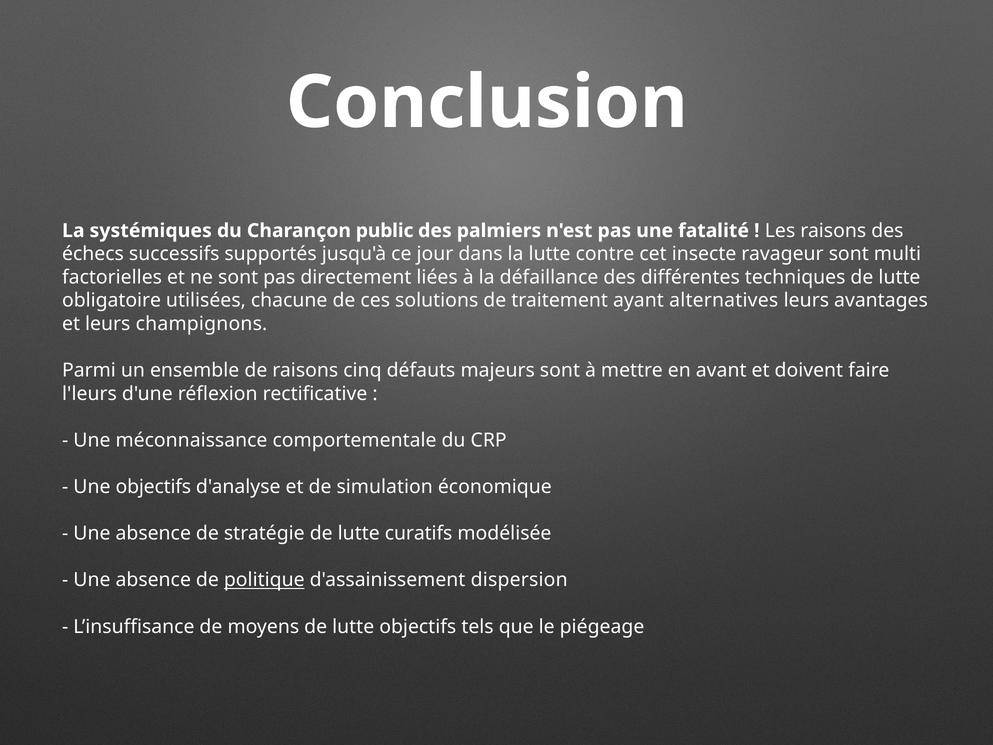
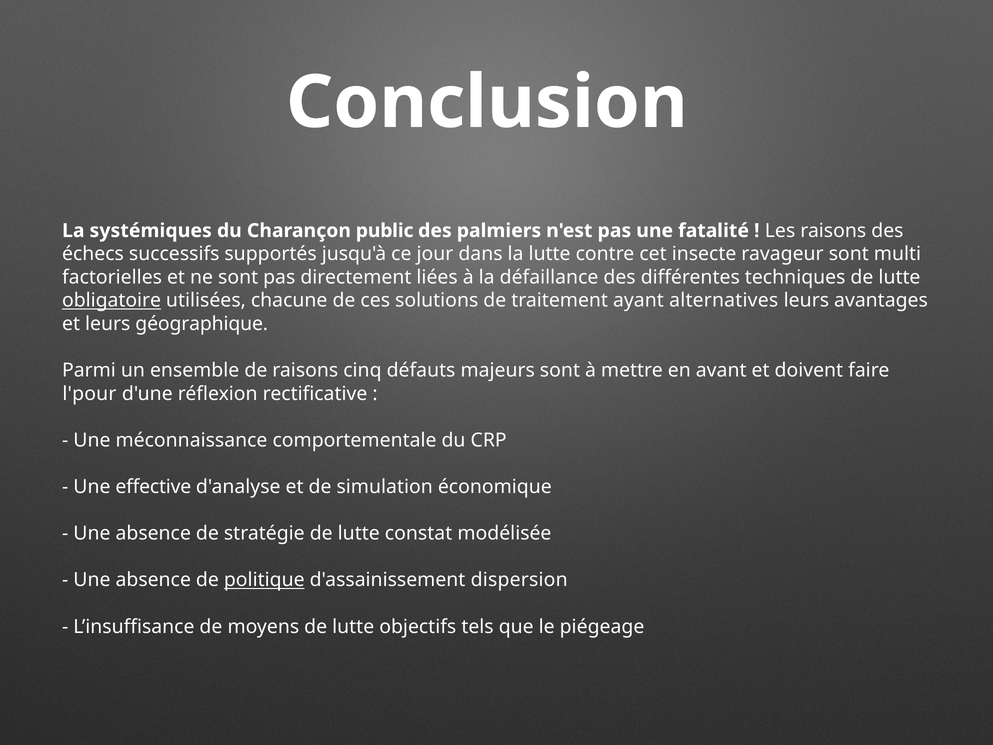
obligatoire underline: none -> present (112, 300)
champignons: champignons -> géographique (202, 324)
l'leurs: l'leurs -> l'pour (89, 394)
Une objectifs: objectifs -> effective (153, 487)
curatifs: curatifs -> constat (419, 533)
